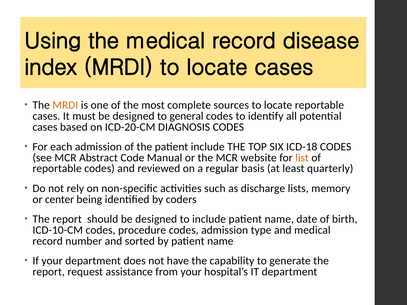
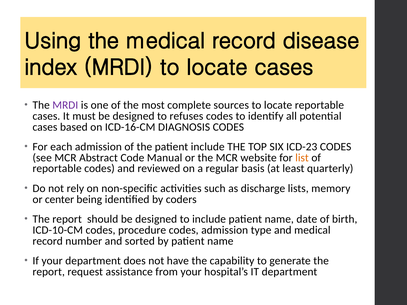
MRDI colour: orange -> purple (65, 105)
general: general -> refuses (186, 116)
ICD-20-CM: ICD-20-CM -> ICD-16-CM (130, 127)
ICD-18: ICD-18 -> ICD-23 (302, 147)
